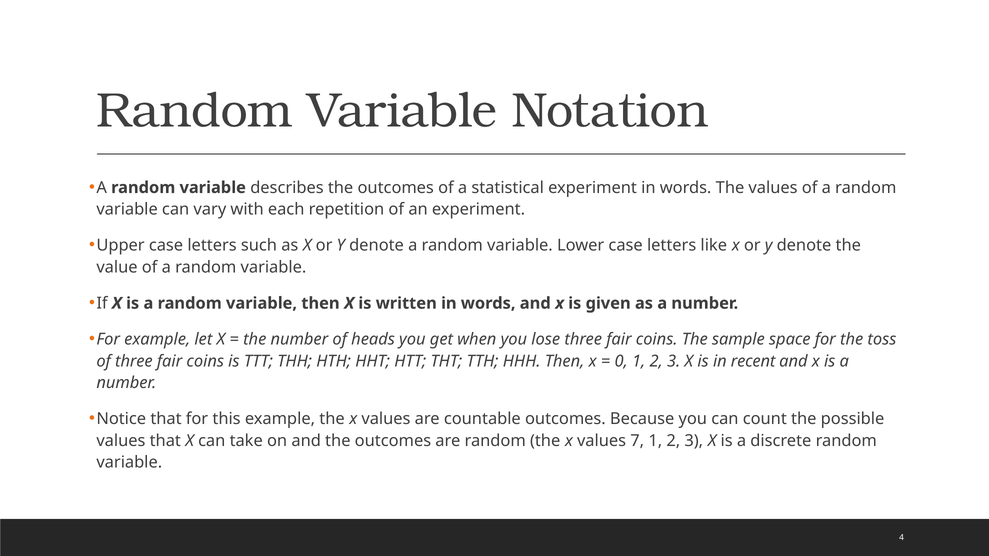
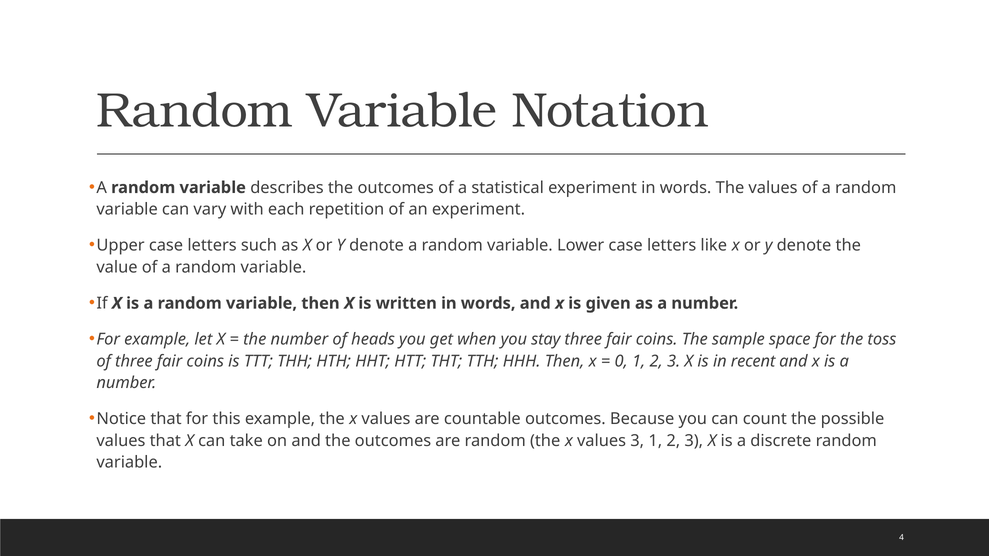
lose: lose -> stay (546, 340)
values 7: 7 -> 3 (637, 441)
